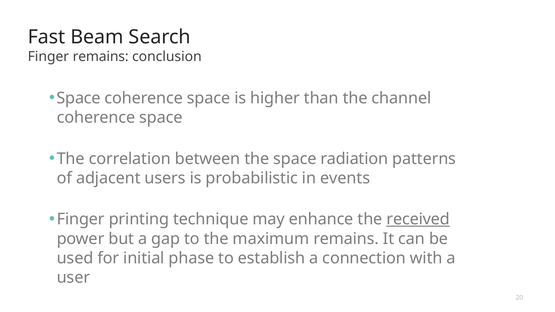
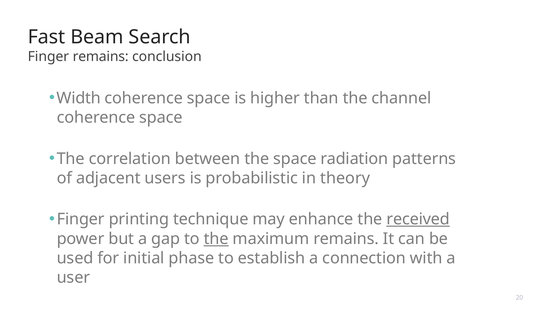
Space: Space -> Width (79, 98)
events: events -> theory (345, 178)
the underline: none -> present (216, 239)
